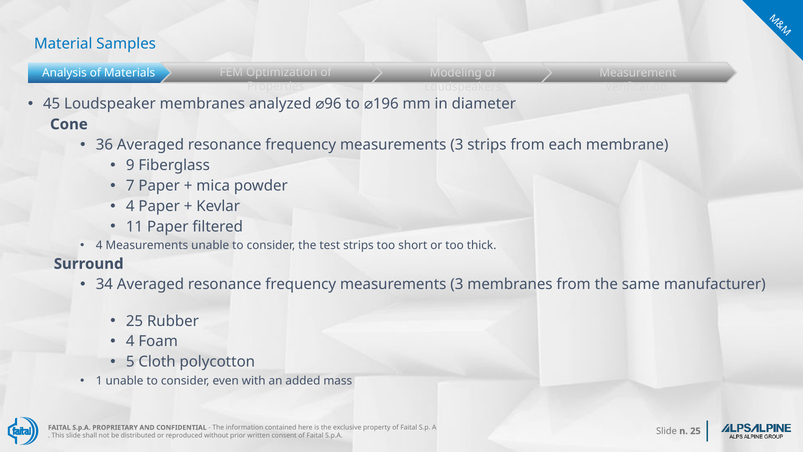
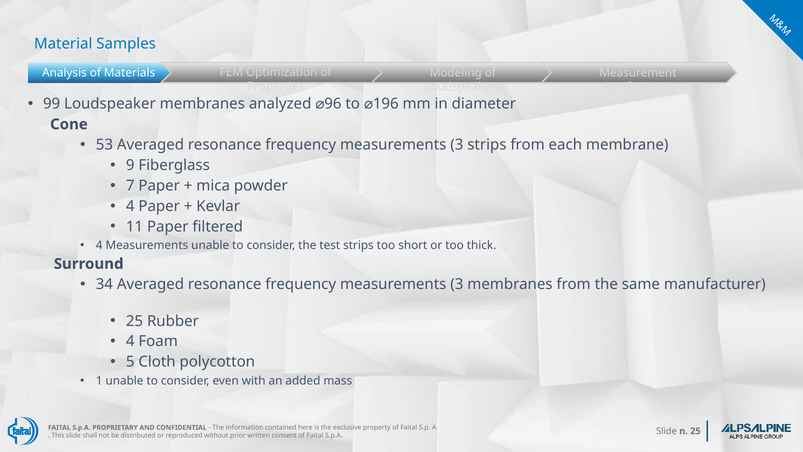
45: 45 -> 99 (52, 104)
36: 36 -> 53 (104, 145)
